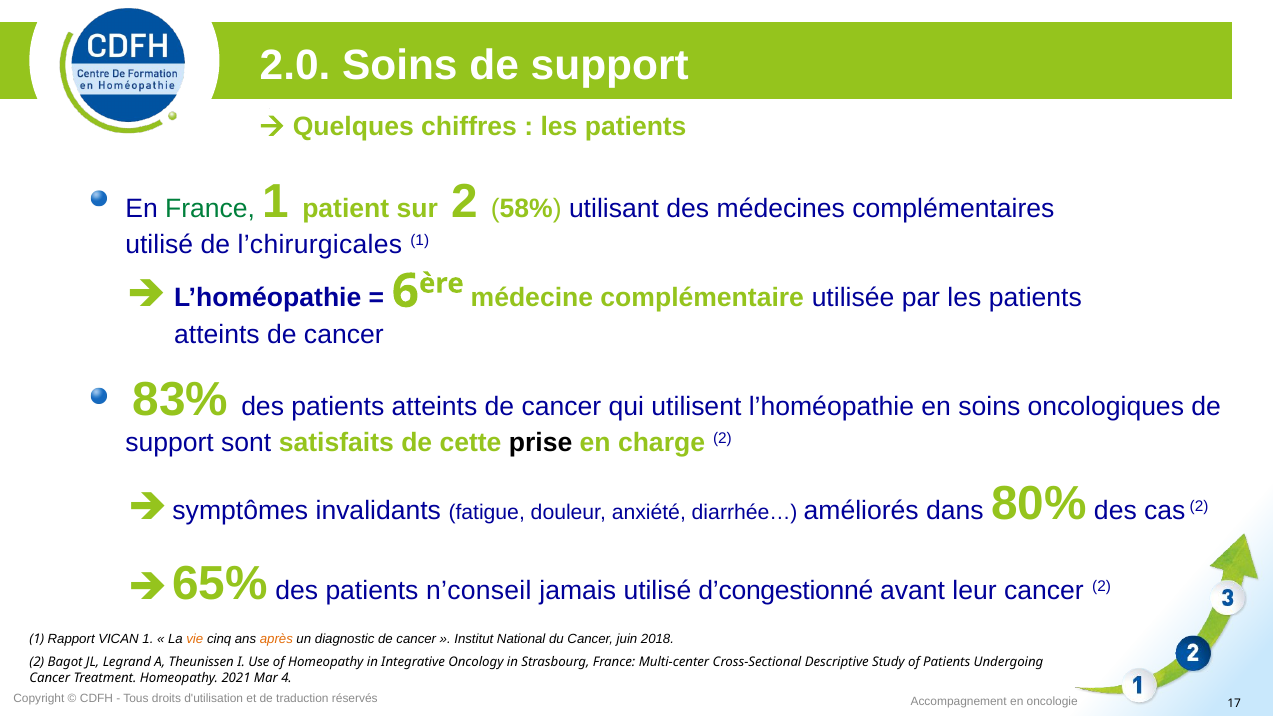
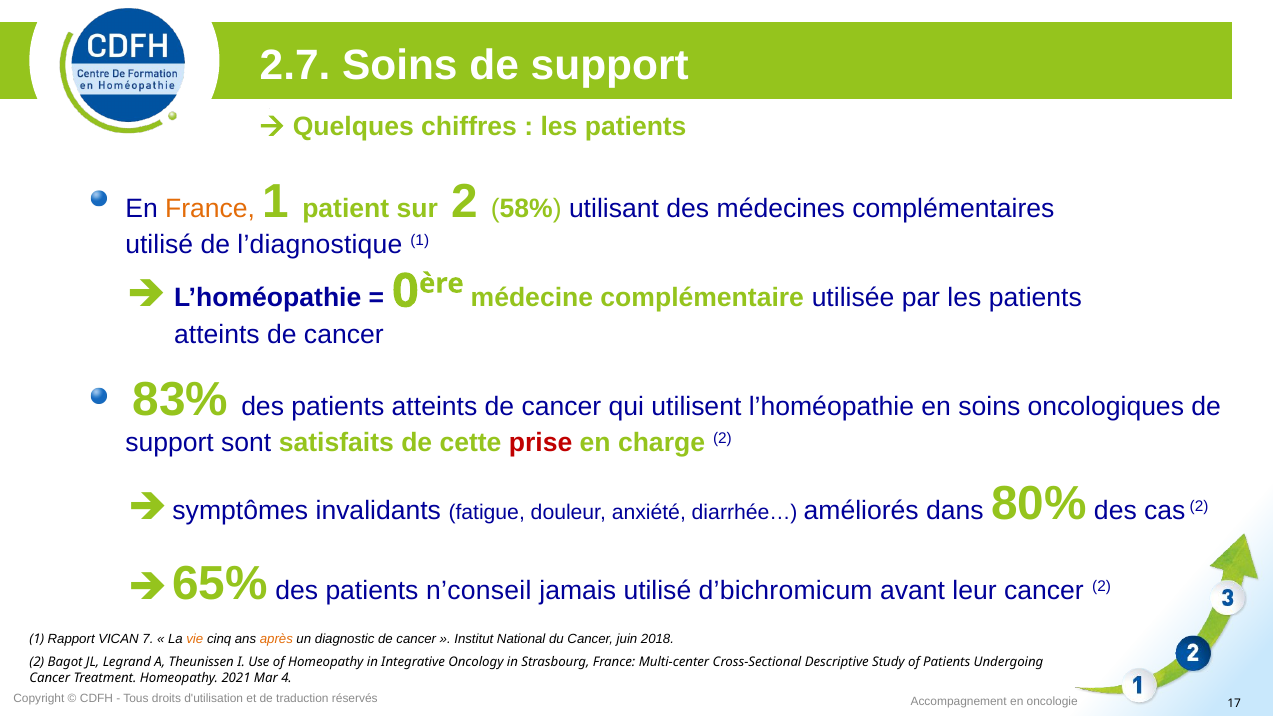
2.0: 2.0 -> 2.7 (295, 66)
France colour: green -> orange (210, 209)
l’chirurgicales: l’chirurgicales -> l’diagnostique (320, 245)
6: 6 -> 0 (405, 291)
prise colour: black -> red (541, 443)
d’congestionné: d’congestionné -> d’bichromicum (786, 591)
VICAN 1: 1 -> 7 (148, 640)
